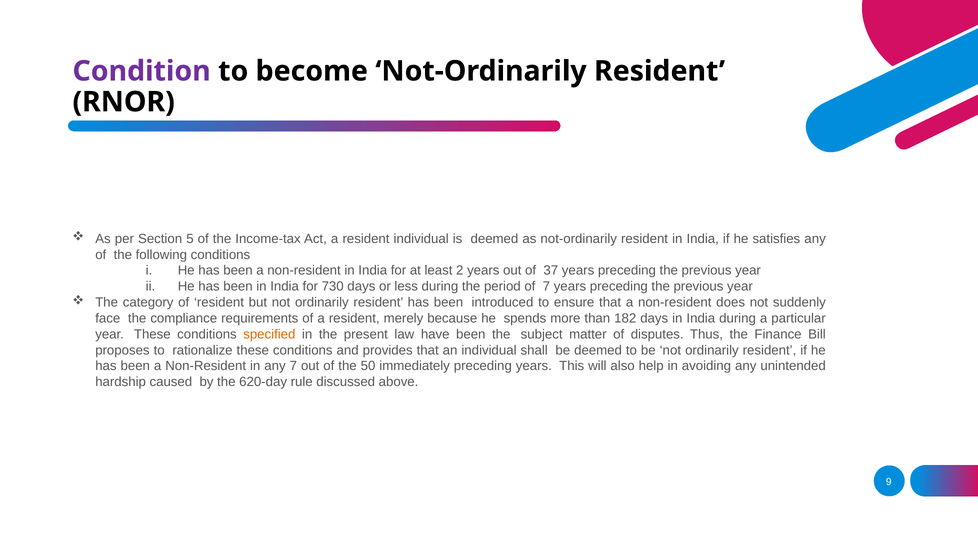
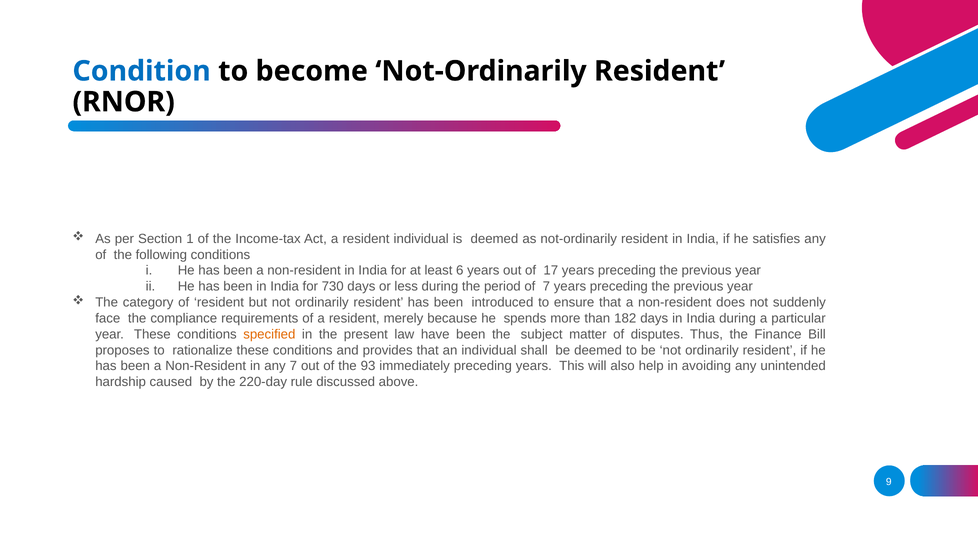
Condition colour: purple -> blue (142, 71)
5: 5 -> 1 (190, 239)
2: 2 -> 6 (460, 271)
37: 37 -> 17 (551, 271)
50: 50 -> 93 (368, 366)
620-day: 620-day -> 220-day (263, 382)
